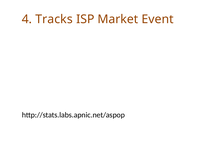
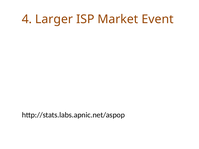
Tracks: Tracks -> Larger (54, 19)
